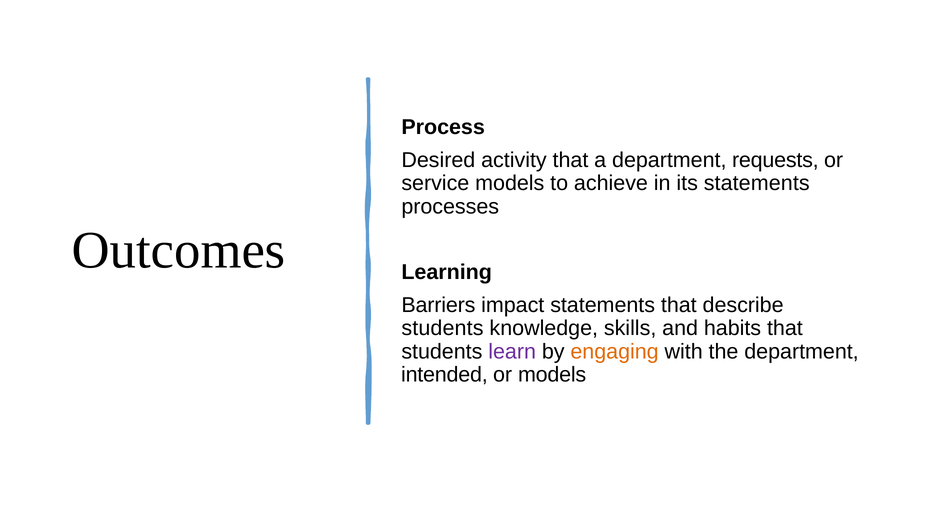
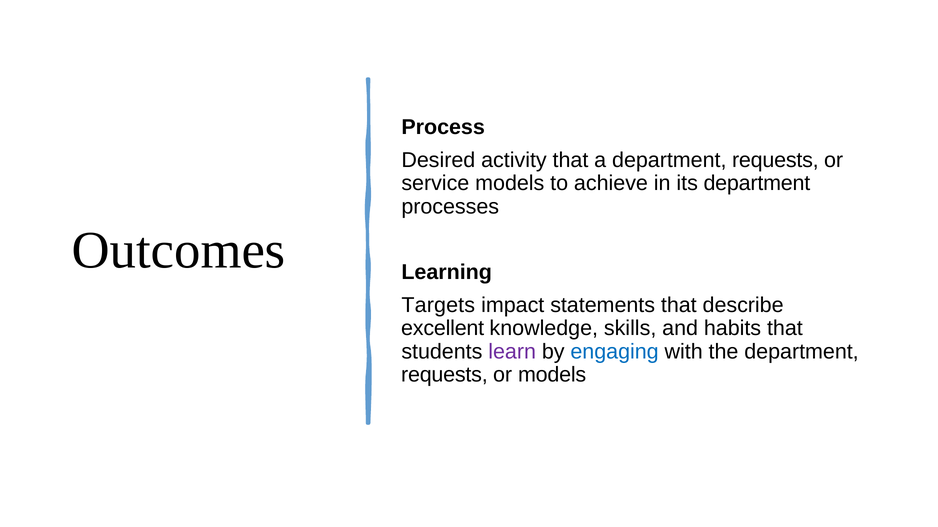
its statements: statements -> department (757, 184)
Barriers: Barriers -> Targets (438, 306)
students: students -> excellent (443, 329)
engaging colour: orange -> blue (615, 352)
intended: intended -> requests (444, 375)
